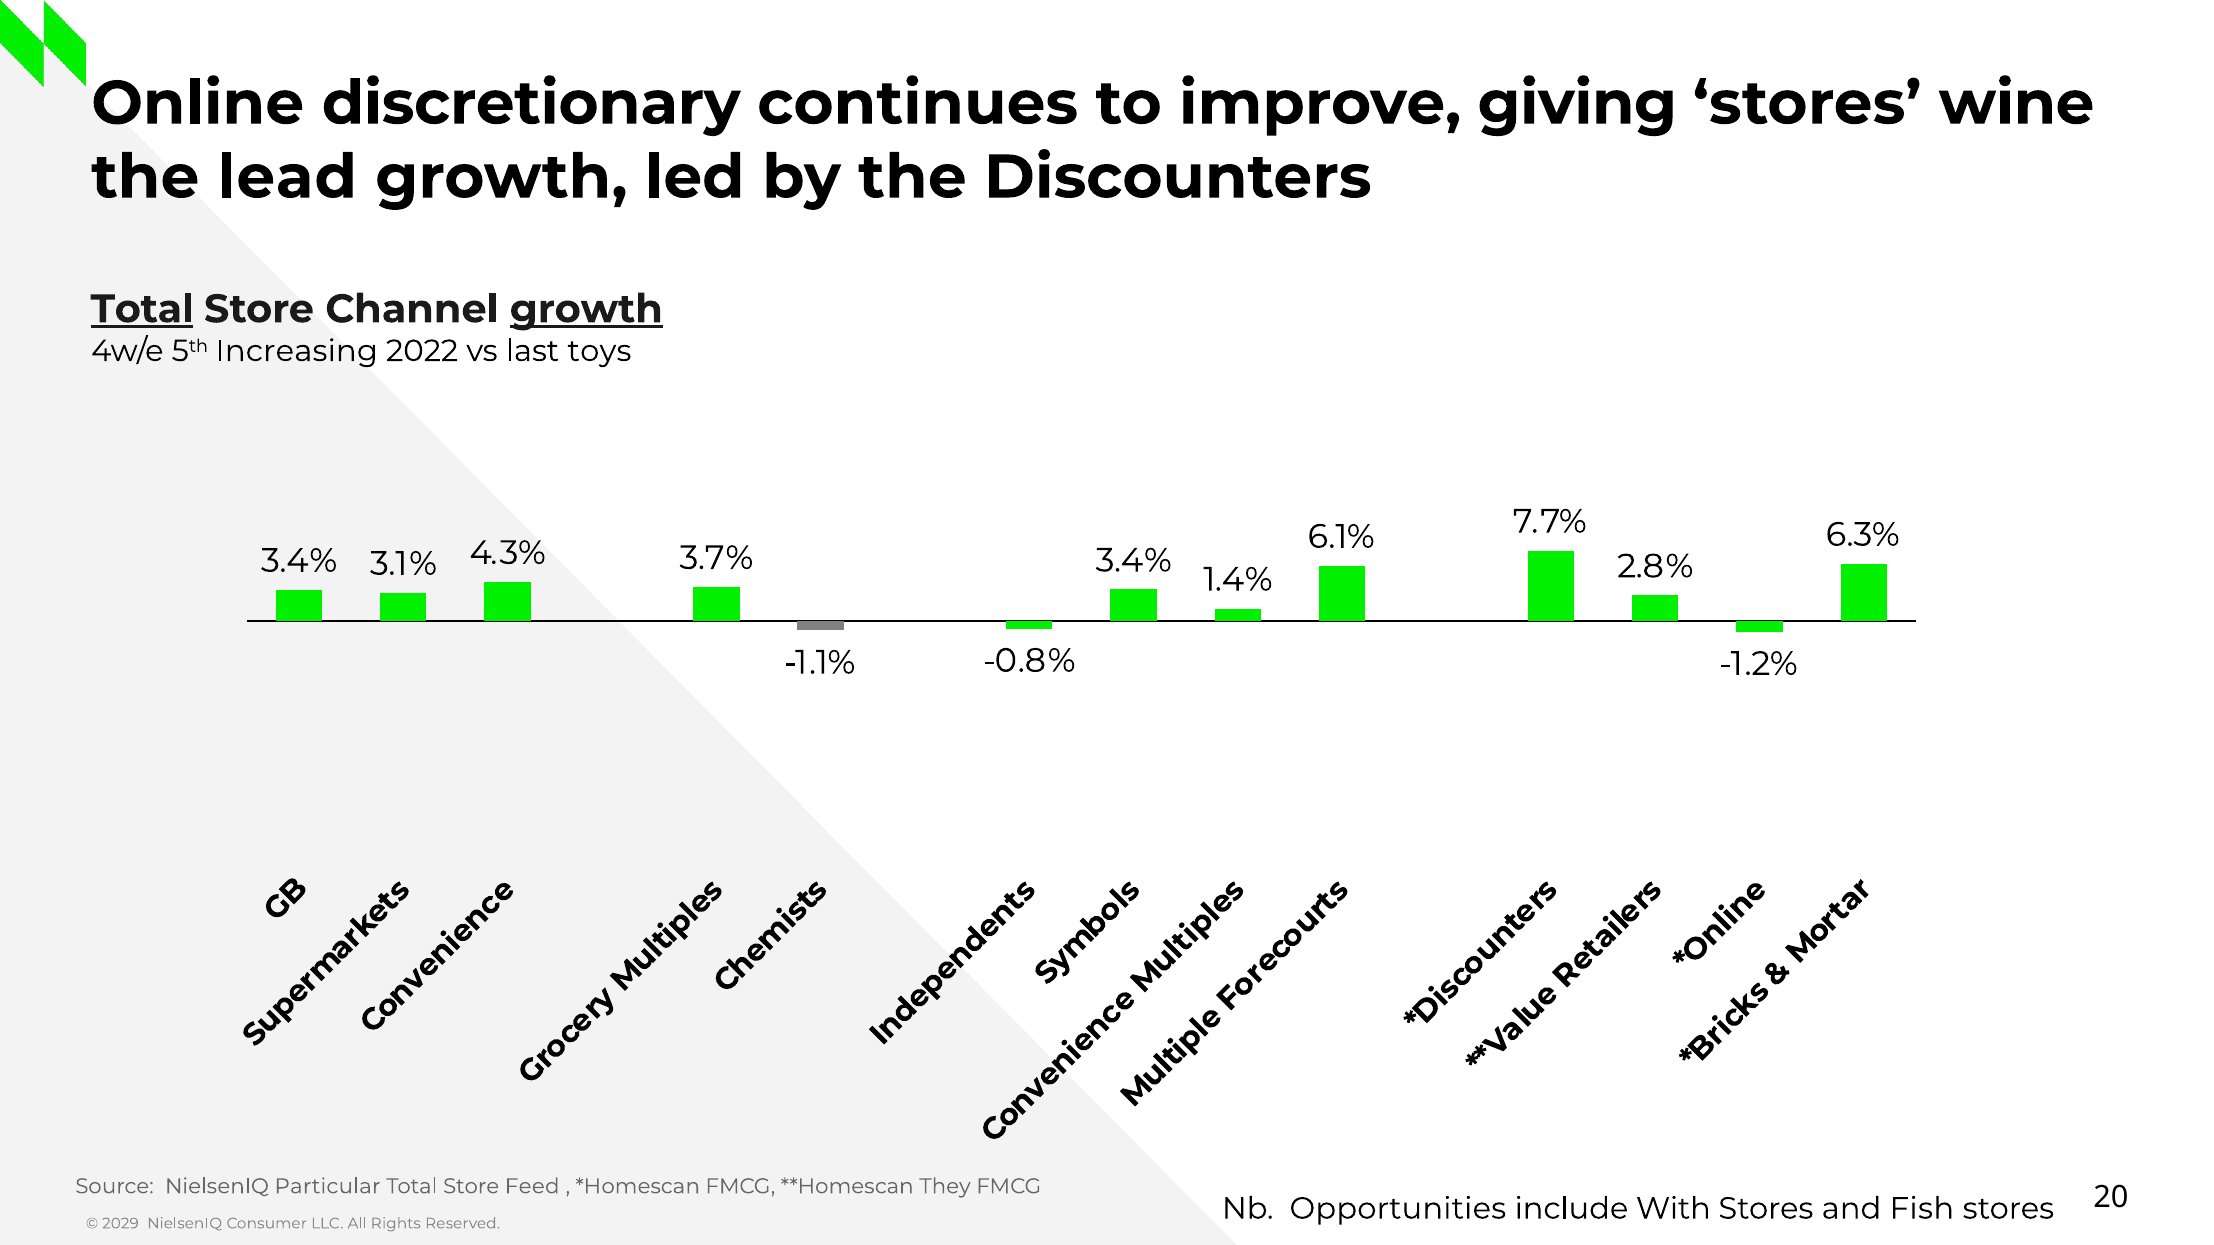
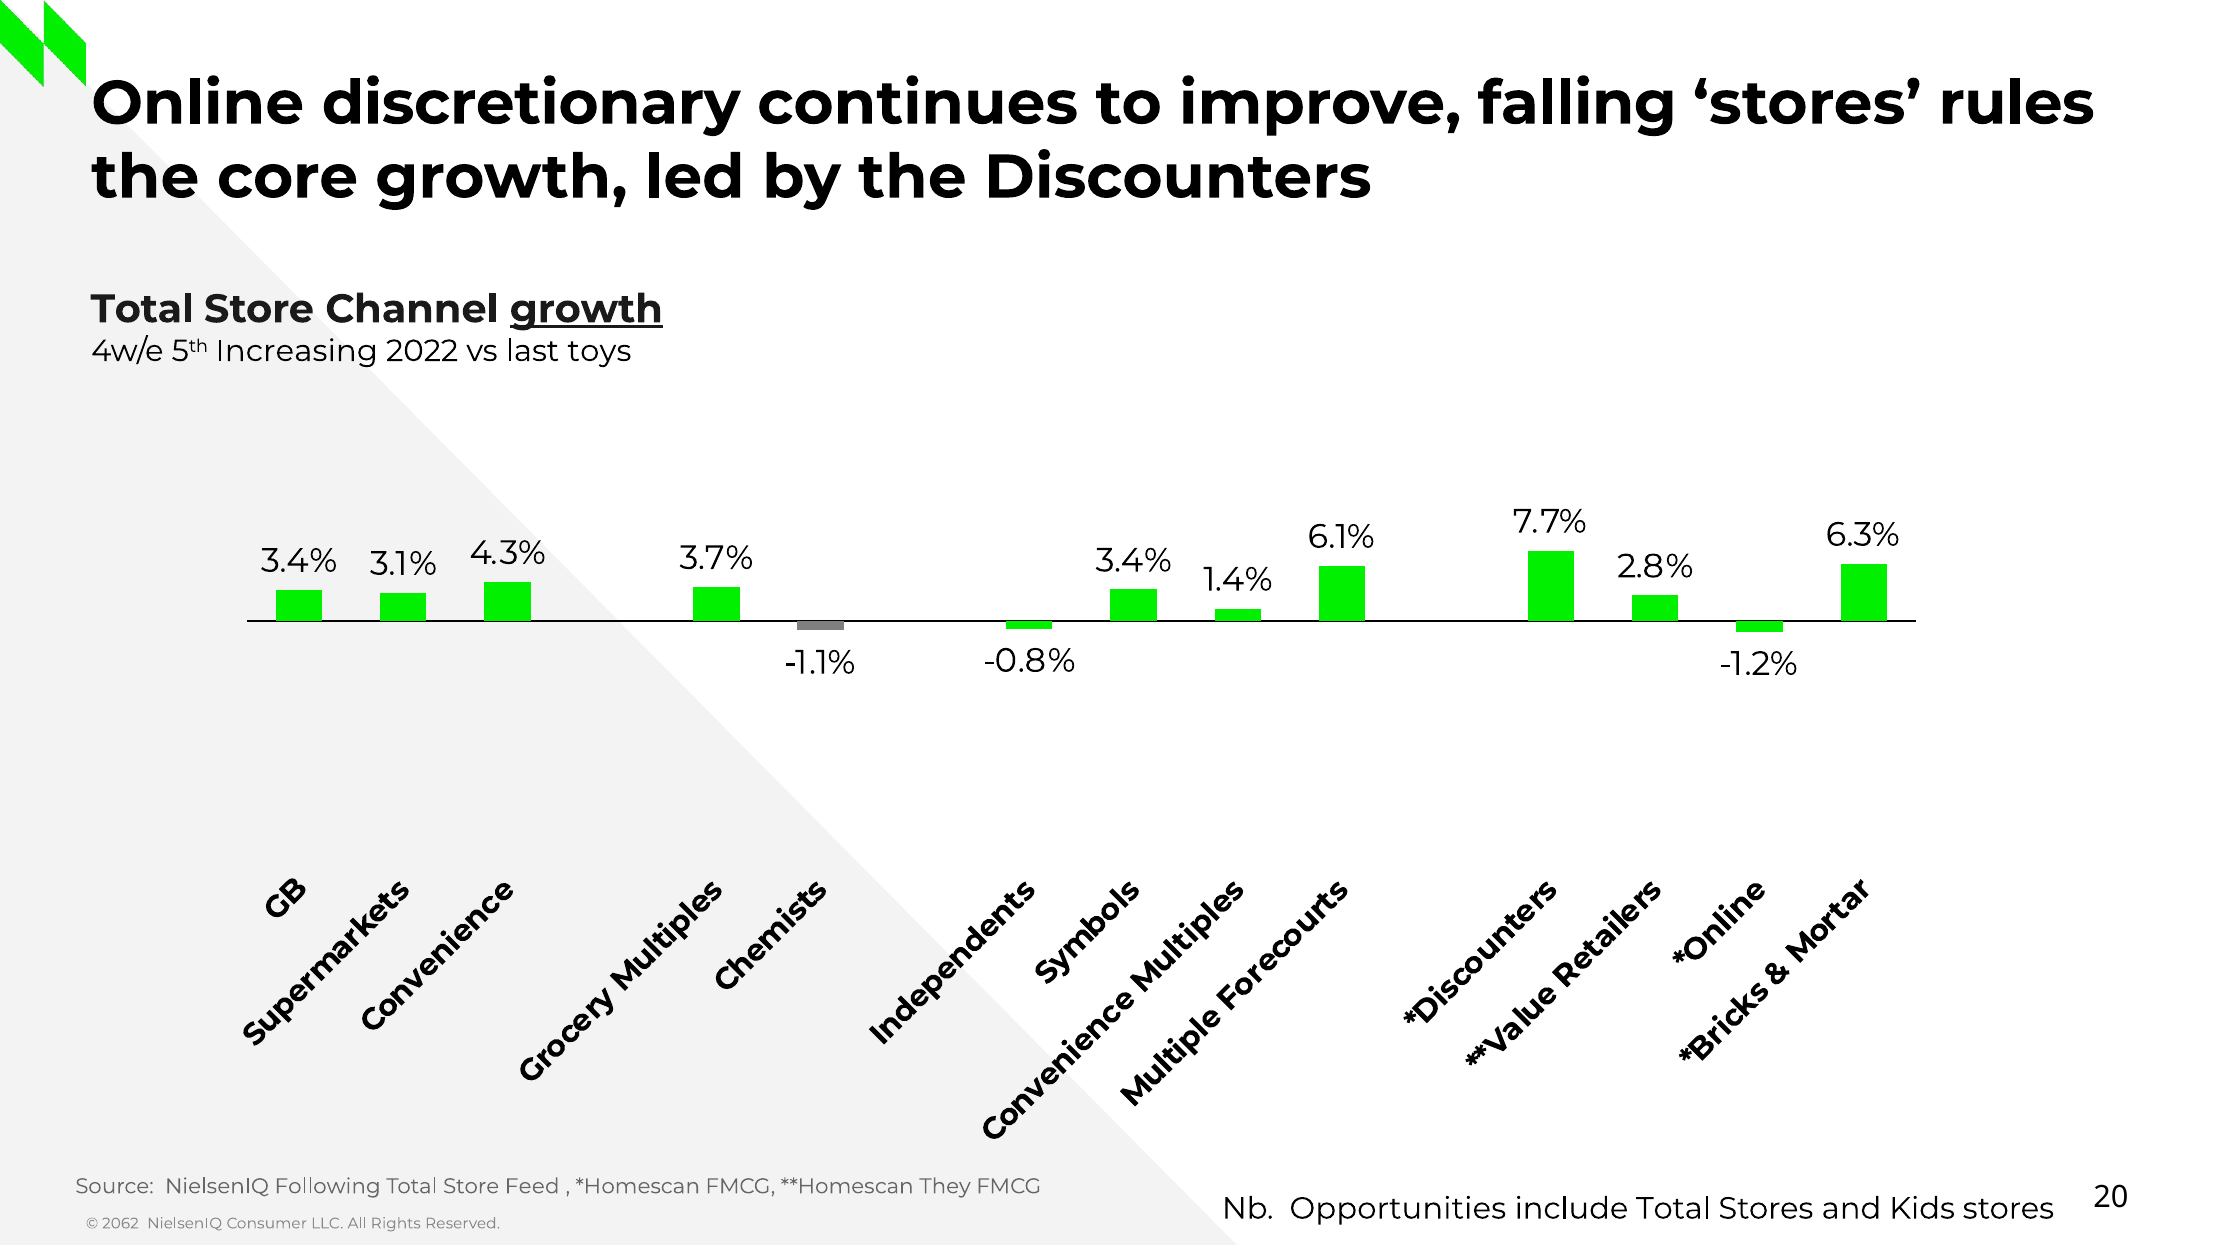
giving: giving -> falling (1577, 103)
wine: wine -> rules (2017, 103)
lead: lead -> core (288, 177)
Total underline: present -> none (142, 309)
Particular: Particular -> Following (328, 1187)
include With: With -> Total (1673, 1209)
Fish: Fish -> Kids (1922, 1209)
2029: 2029 -> 2062 (120, 1224)
